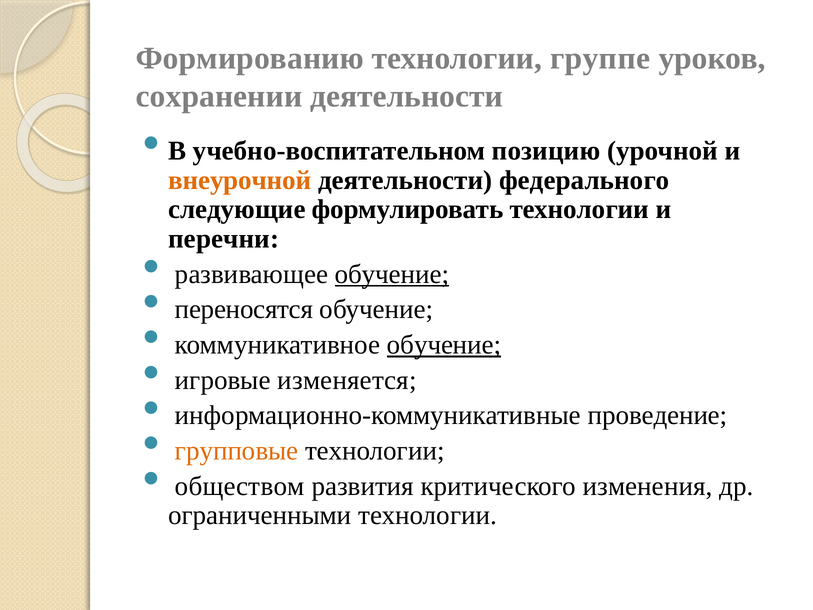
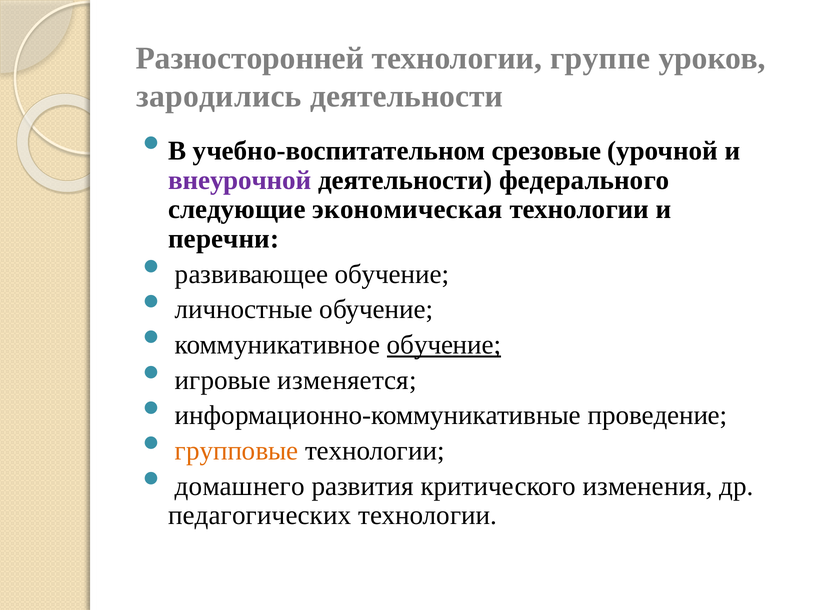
Формированию: Формированию -> Разносторонней (250, 58)
сохранении: сохранении -> зародились (219, 96)
позицию: позицию -> срезовые (546, 151)
внеурочной colour: orange -> purple (240, 180)
формулировать: формулировать -> экономическая (407, 209)
обучение underline: present -> none (392, 274)
переносятся: переносятся -> личностные (244, 309)
обществом: обществом -> домашнего (240, 486)
ограниченными: ограниченными -> педагогических (260, 515)
